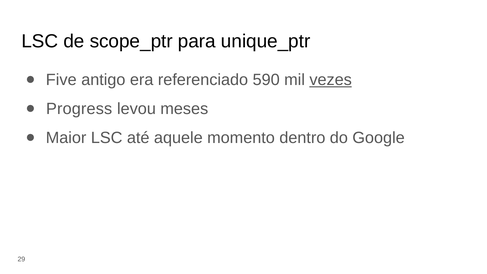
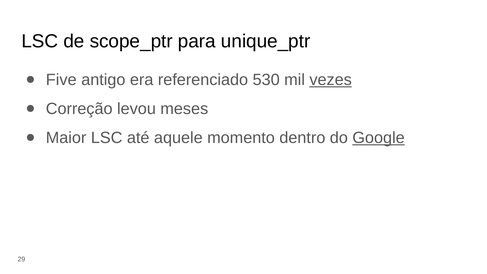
590: 590 -> 530 (266, 80)
Progress: Progress -> Correção (79, 109)
Google underline: none -> present (379, 138)
